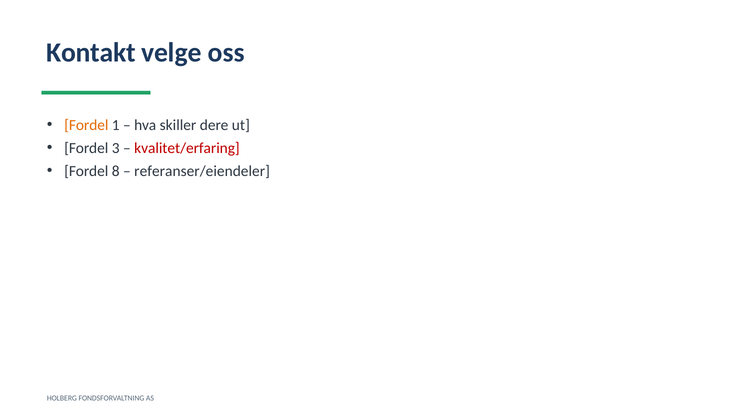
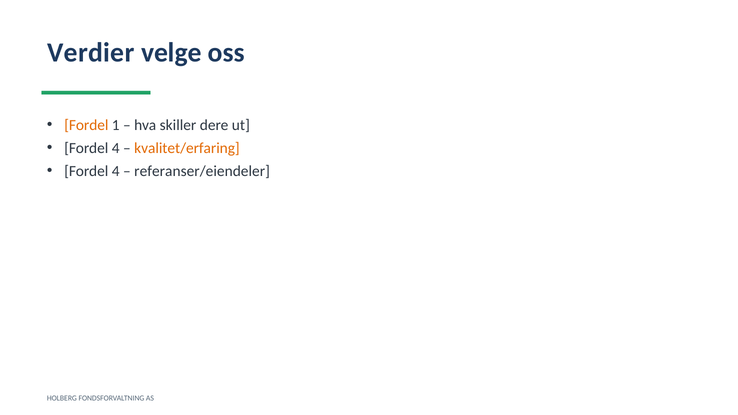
Kontakt: Kontakt -> Verdier (91, 53)
3: 3 -> 4 (116, 148)
kvalitet/erfaring colour: red -> orange (187, 148)
8: 8 -> 4 (116, 171)
